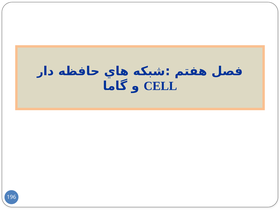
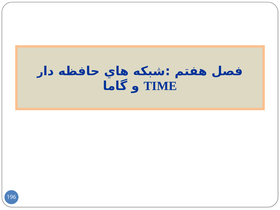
CELL: CELL -> TIME (160, 86)
